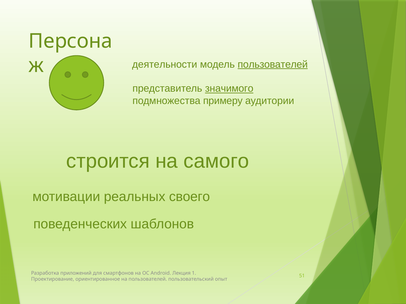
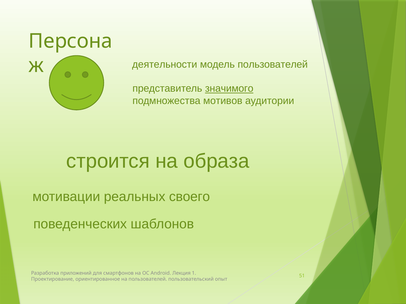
пользователей underline: present -> none (273, 64)
примеру: примеру -> мотивов (223, 101)
самого: самого -> образа (216, 161)
